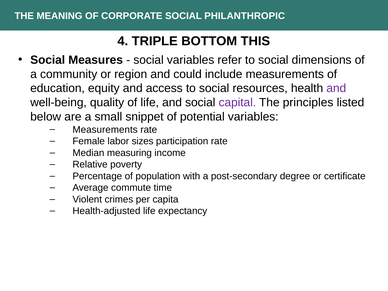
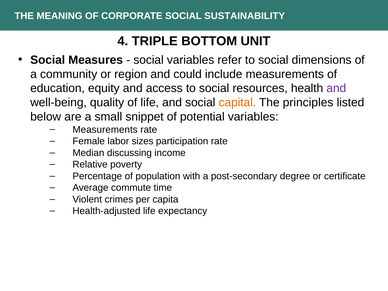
PHILANTHROPIC: PHILANTHROPIC -> SUSTAINABILITY (245, 16)
THIS: THIS -> UNIT (255, 41)
capital colour: purple -> orange (237, 103)
measuring: measuring -> discussing (129, 153)
